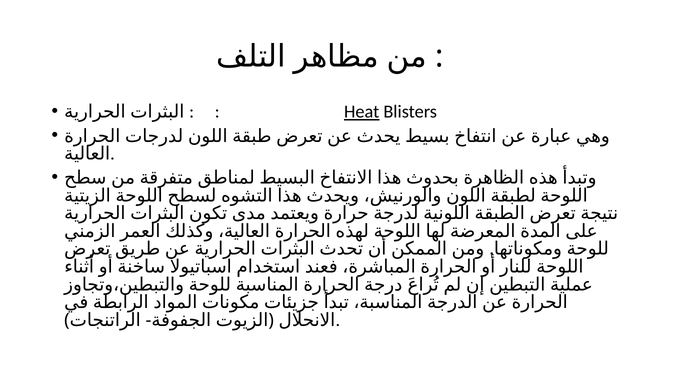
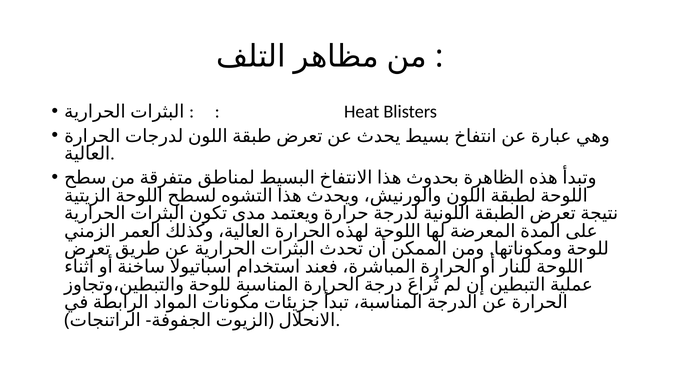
Heat underline: present -> none (362, 112)
